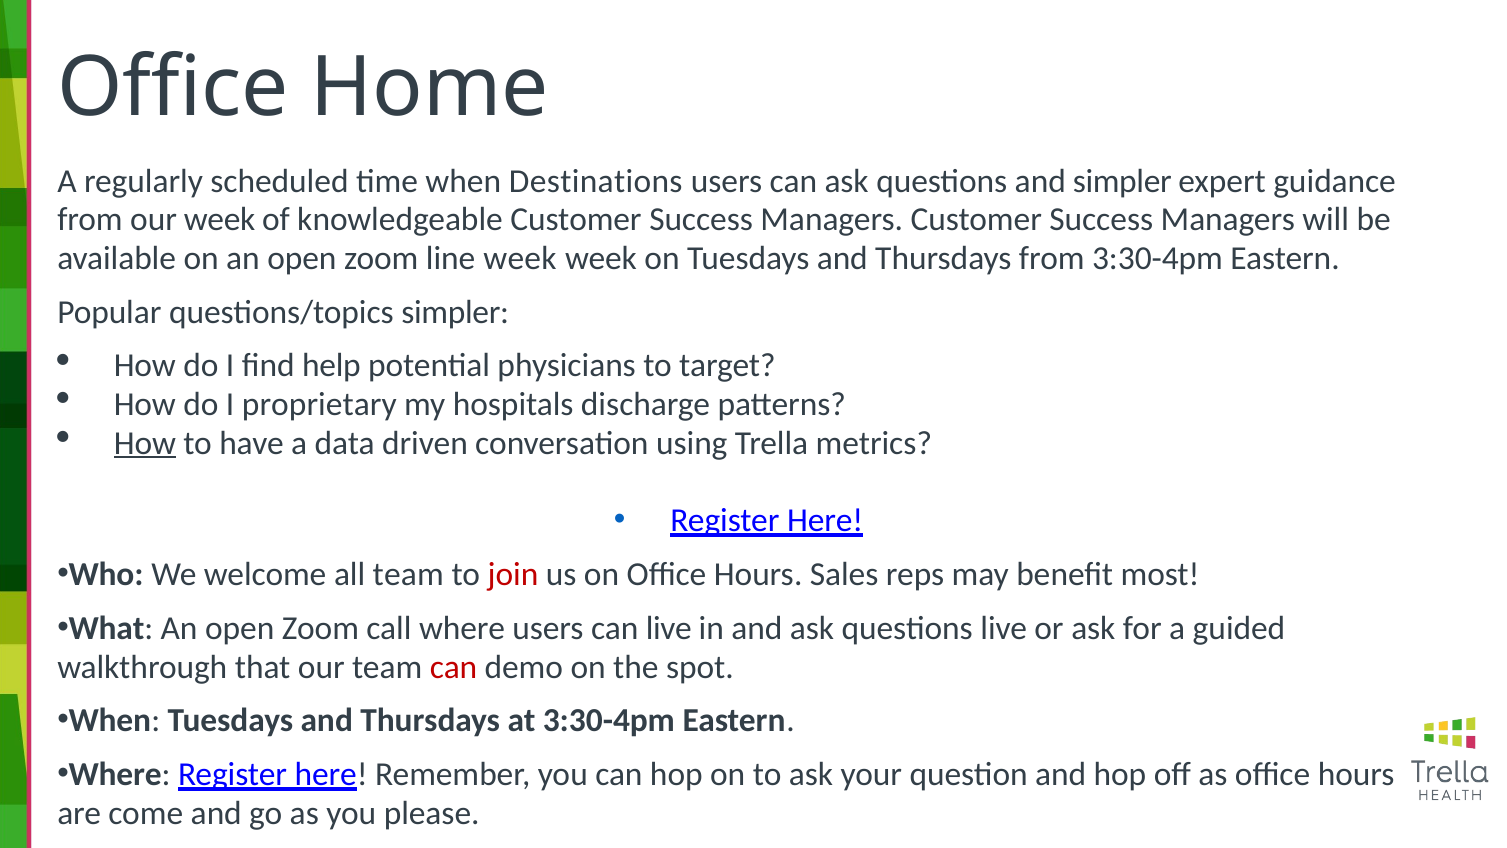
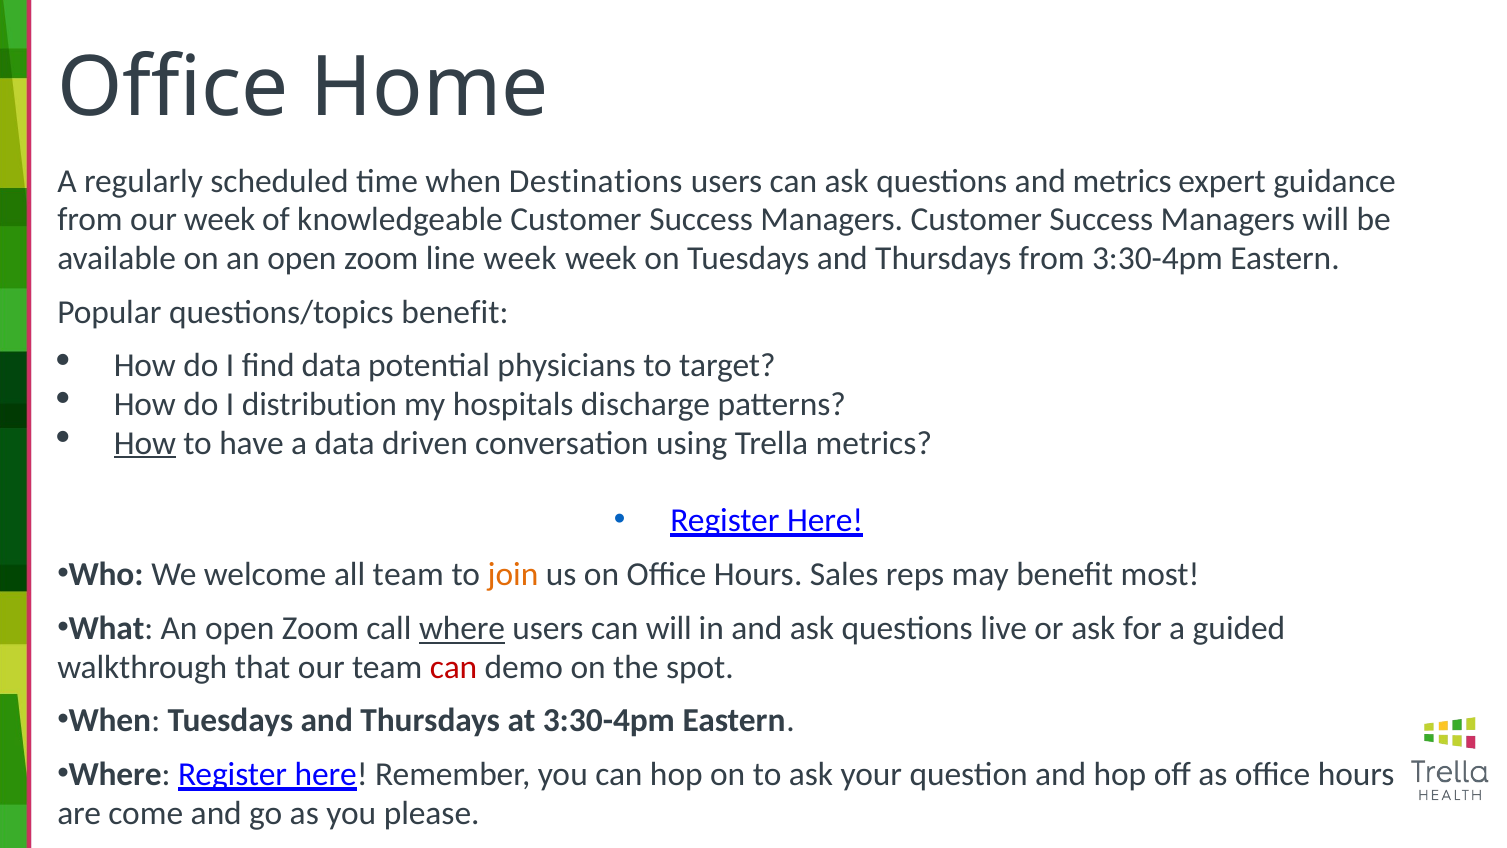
and simpler: simpler -> metrics (1122, 181)
questions/topics simpler: simpler -> benefit (455, 312)
find help: help -> data (332, 366)
proprietary: proprietary -> distribution (319, 404)
join colour: red -> orange (513, 574)
where underline: none -> present (462, 628)
can live: live -> will (669, 628)
